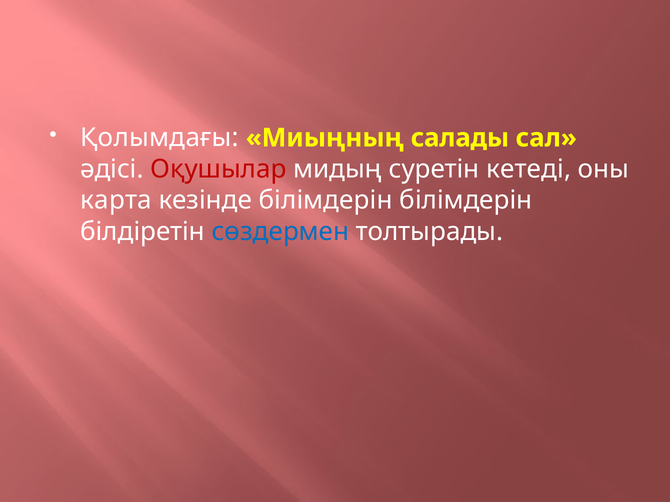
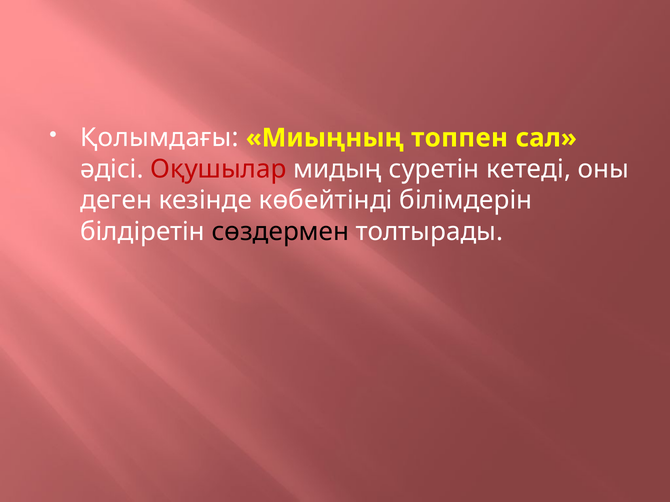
салады: салады -> топпен (460, 138)
карта: карта -> деген (116, 201)
кезінде білімдерін: білімдерін -> көбейтінді (326, 201)
сөздермен colour: blue -> black (280, 232)
